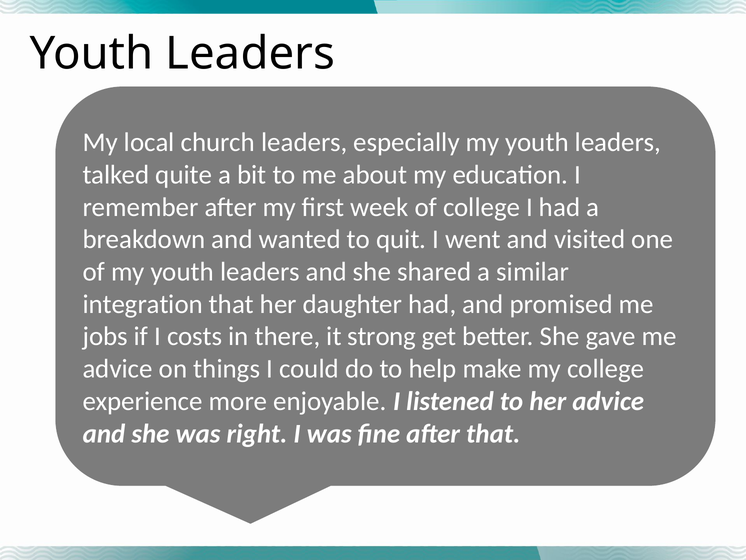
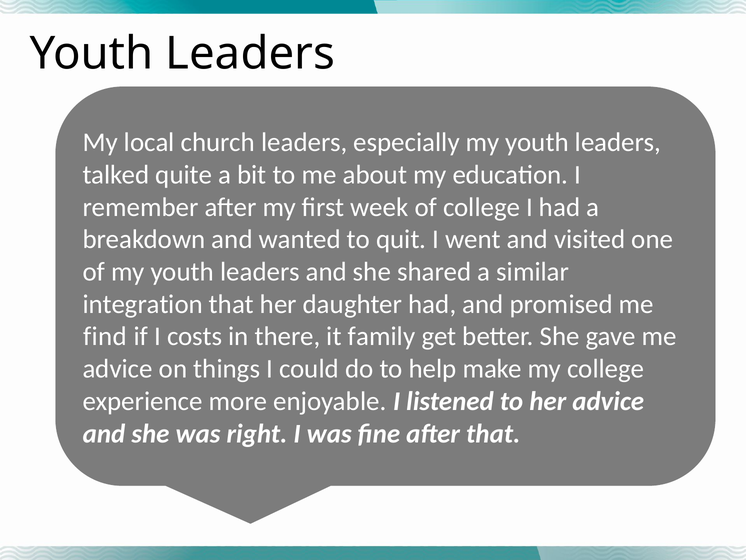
jobs: jobs -> find (105, 336)
strong: strong -> family (382, 336)
